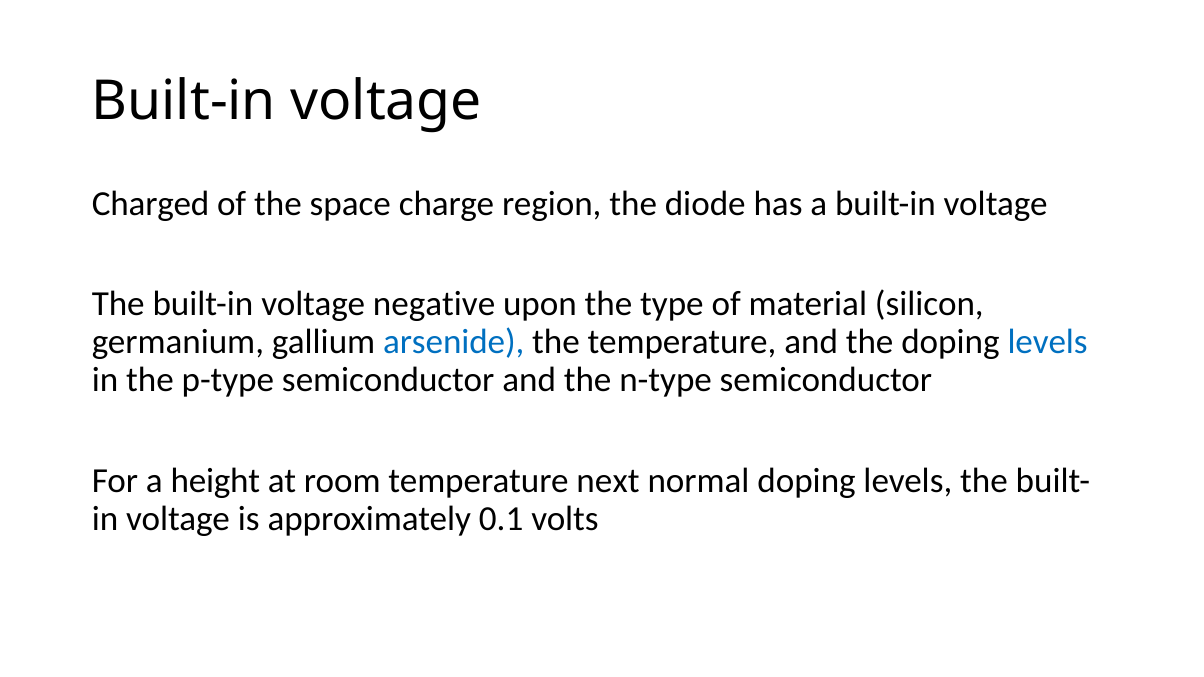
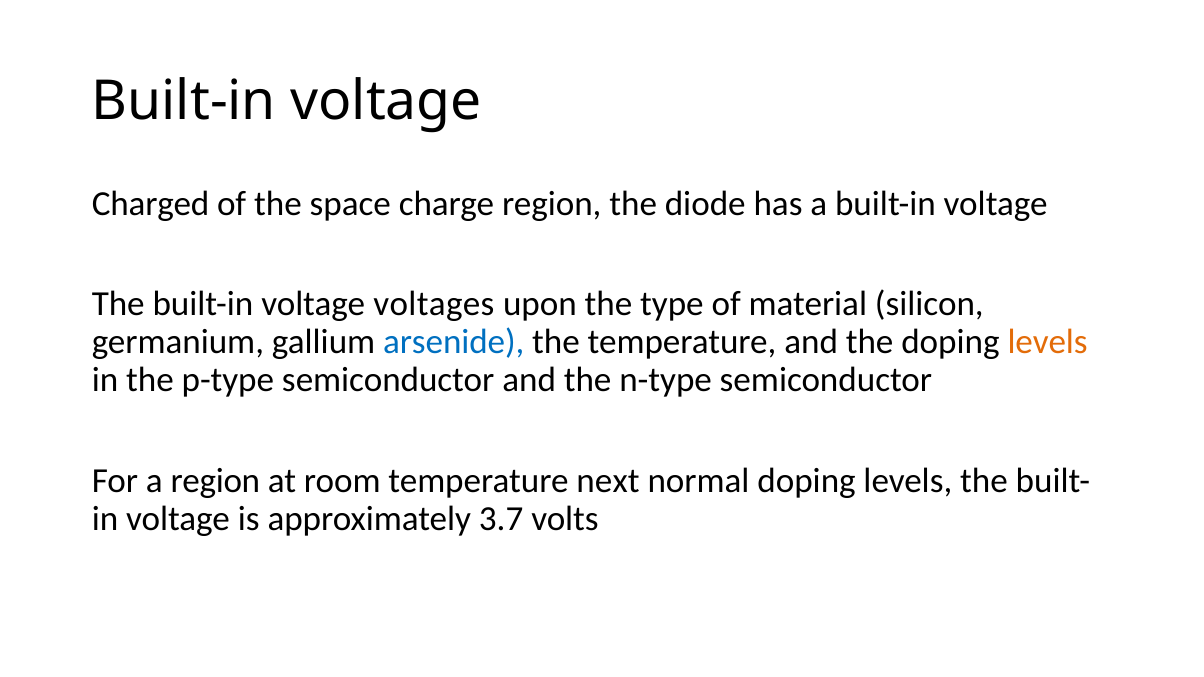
negative: negative -> voltages (434, 304)
levels colour: blue -> orange (1048, 342)
a height: height -> region (215, 481)
0.1: 0.1 -> 3.7 (501, 519)
